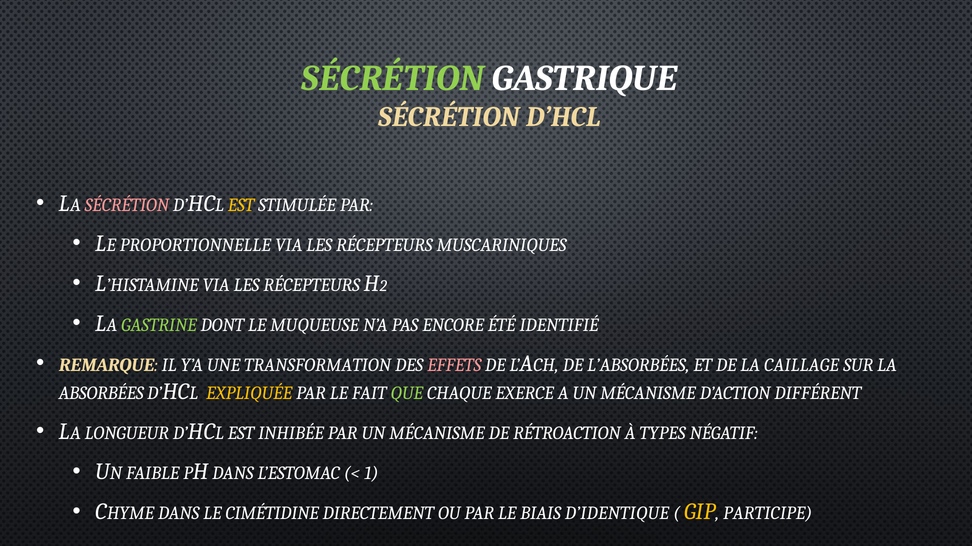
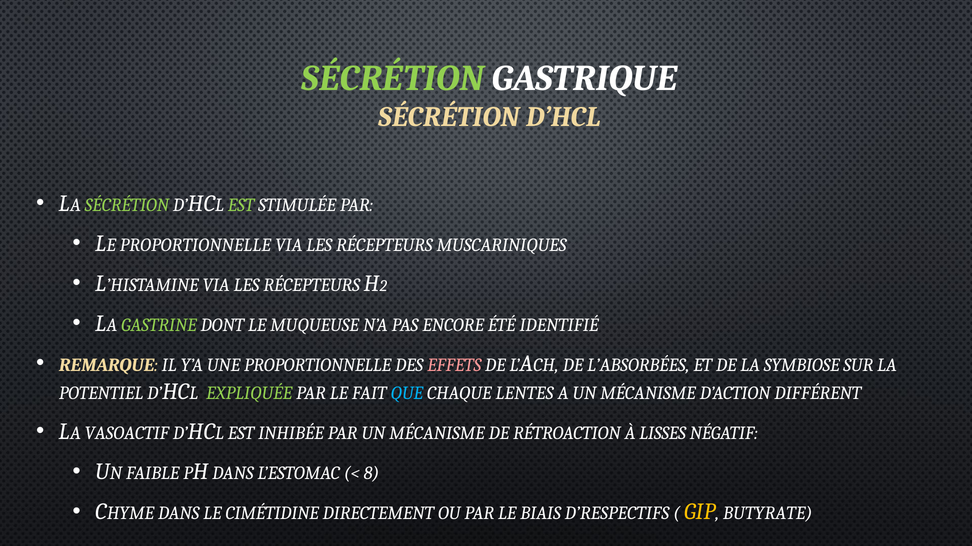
SÉCRÉTION colour: pink -> light green (127, 205)
EST colour: yellow -> light green (241, 205)
UNE TRANSFORMATION: TRANSFORMATION -> PROPORTIONNELLE (318, 366)
CAILLAGE: CAILLAGE -> SYMBIOSE (802, 366)
ABSORBÉES: ABSORBÉES -> POTENTIEL (101, 394)
EXPLIQUÉE colour: yellow -> light green (249, 394)
QUE colour: light green -> light blue (407, 394)
EXERCE: EXERCE -> LENTES (524, 394)
LONGUEUR: LONGUEUR -> VASOACTIF (127, 434)
TYPES: TYPES -> LISSES (663, 434)
1: 1 -> 8 (372, 474)
D’IDENTIQUE: D’IDENTIQUE -> D’RESPECTIFS (617, 514)
PARTICIPE: PARTICIPE -> BUTYRATE (768, 514)
